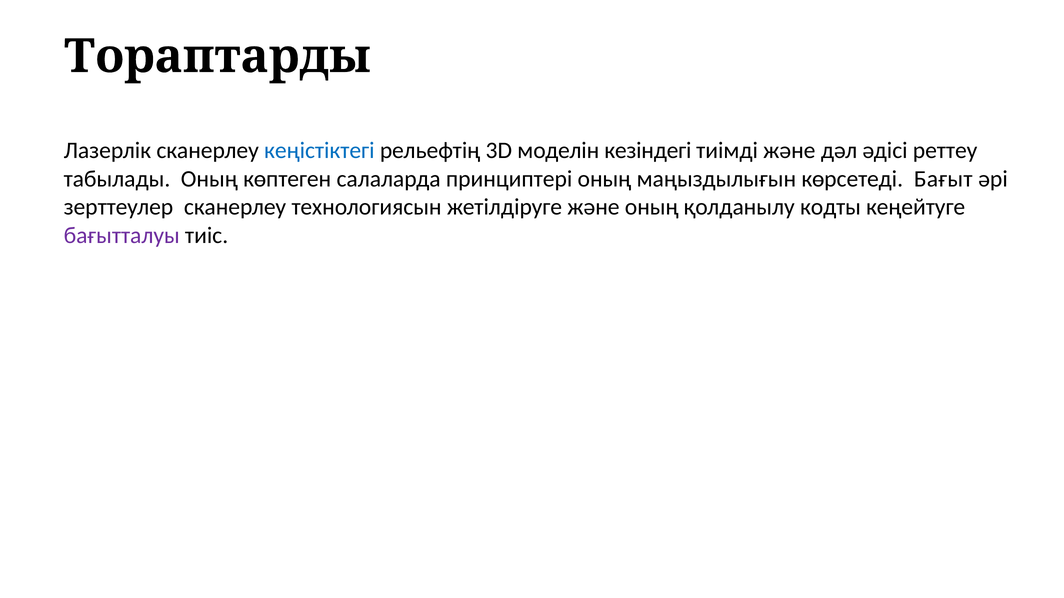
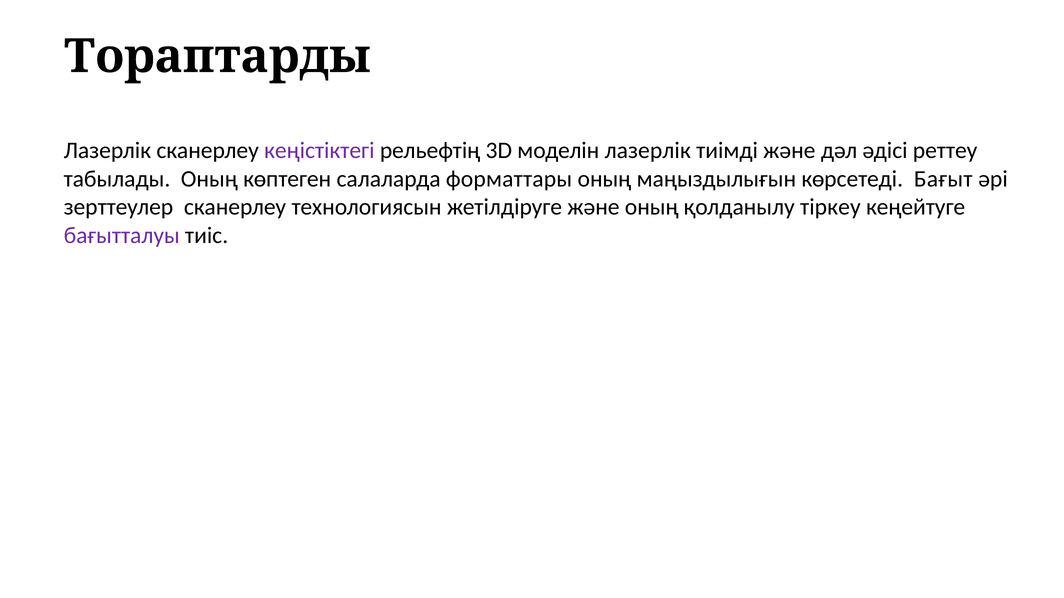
кеңістіктегі colour: blue -> purple (319, 151)
моделін кезіндегі: кезіндегі -> лазерлік (648, 151)
принциптері: принциптері -> форматтары (509, 179)
кодты: кодты -> тіркеу (830, 207)
